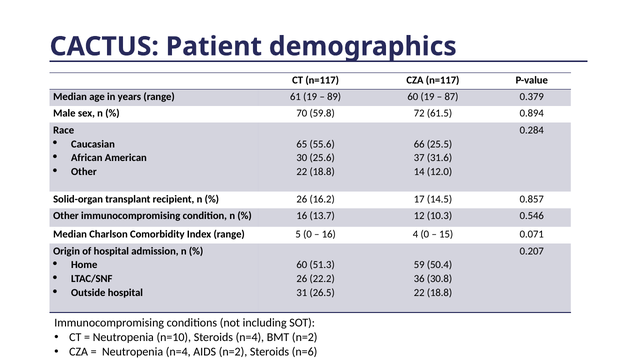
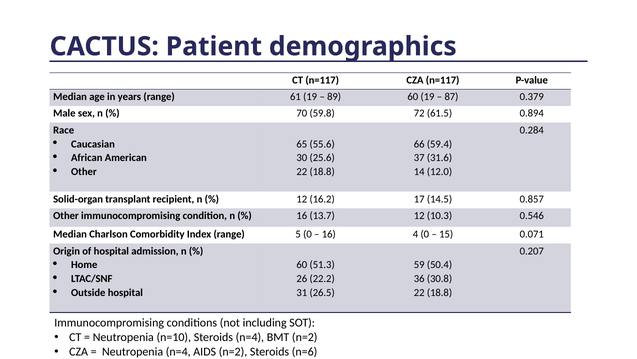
25.5: 25.5 -> 59.4 (439, 144)
26: 26 -> 12 (302, 199)
